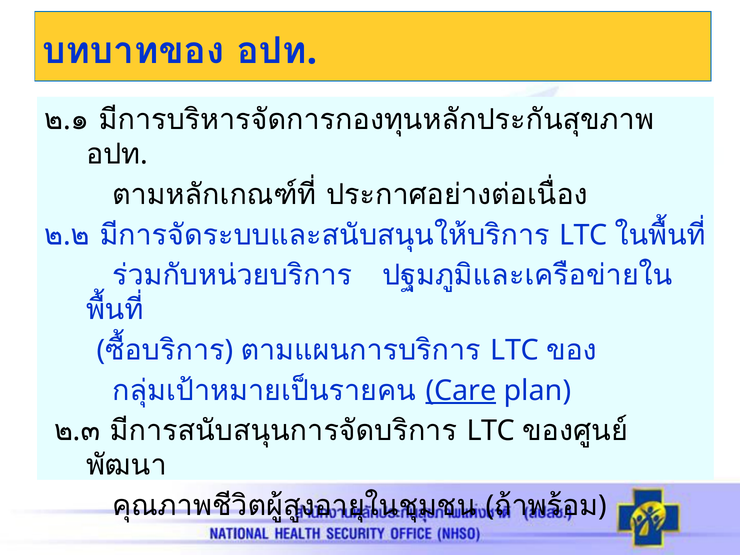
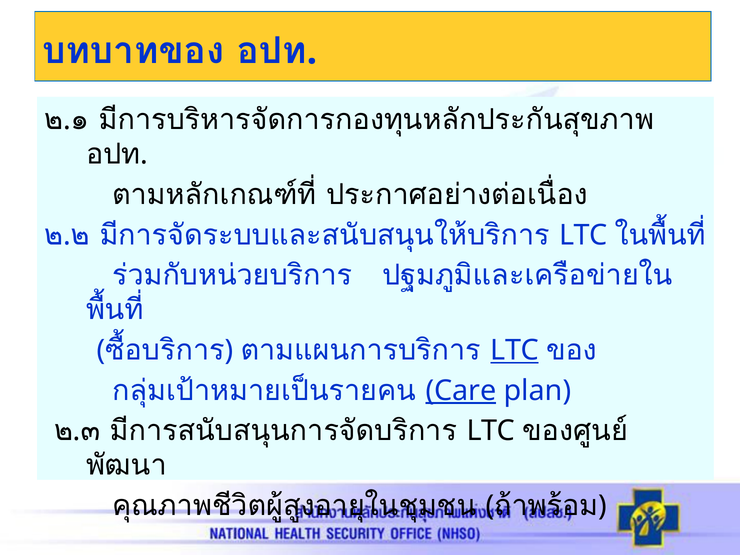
LTC underline: none -> present (515, 350)
